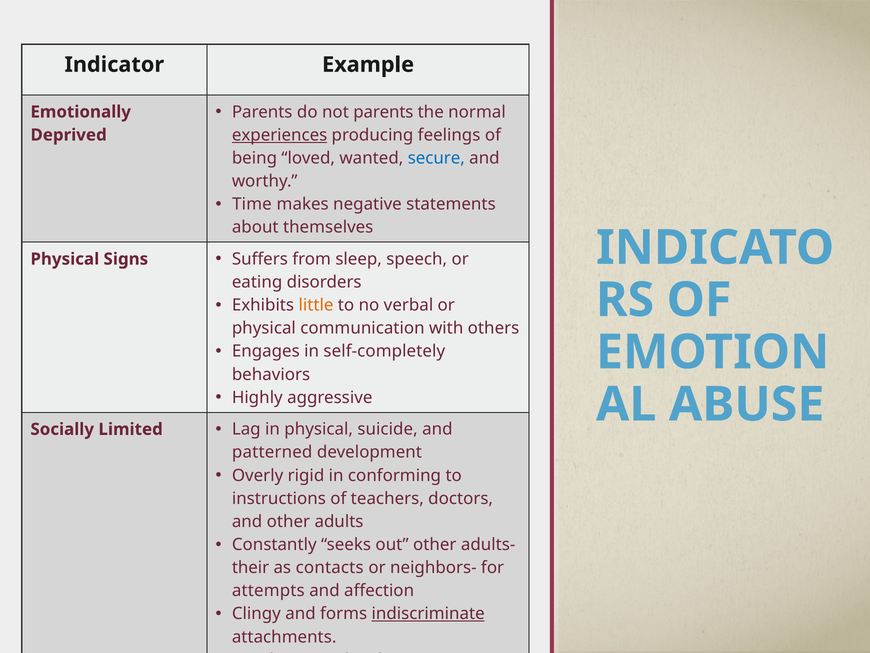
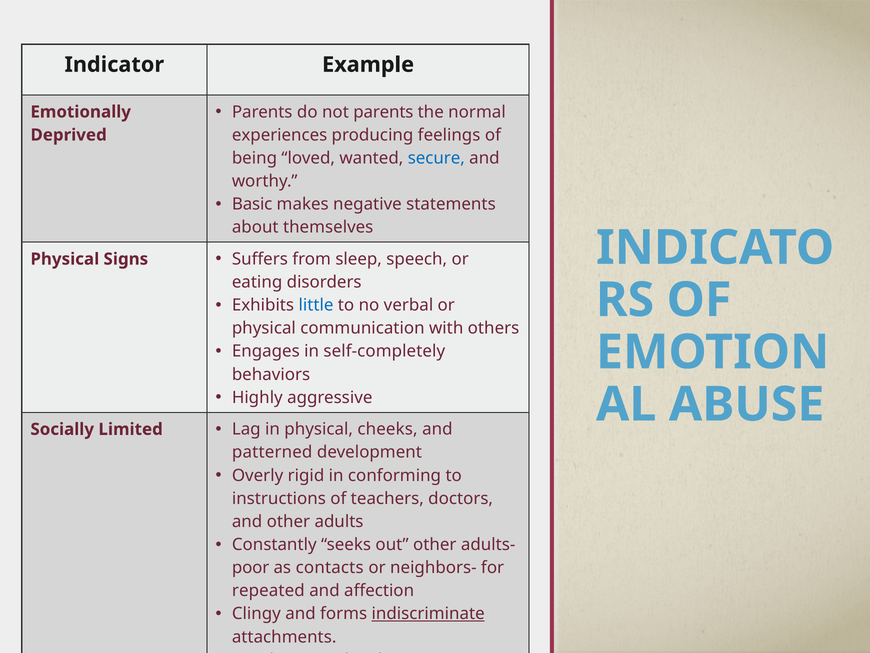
experiences underline: present -> none (280, 135)
Time: Time -> Basic (252, 204)
little colour: orange -> blue (316, 305)
suicide: suicide -> cheeks (387, 429)
their: their -> poor (251, 567)
attempts: attempts -> repeated (268, 590)
